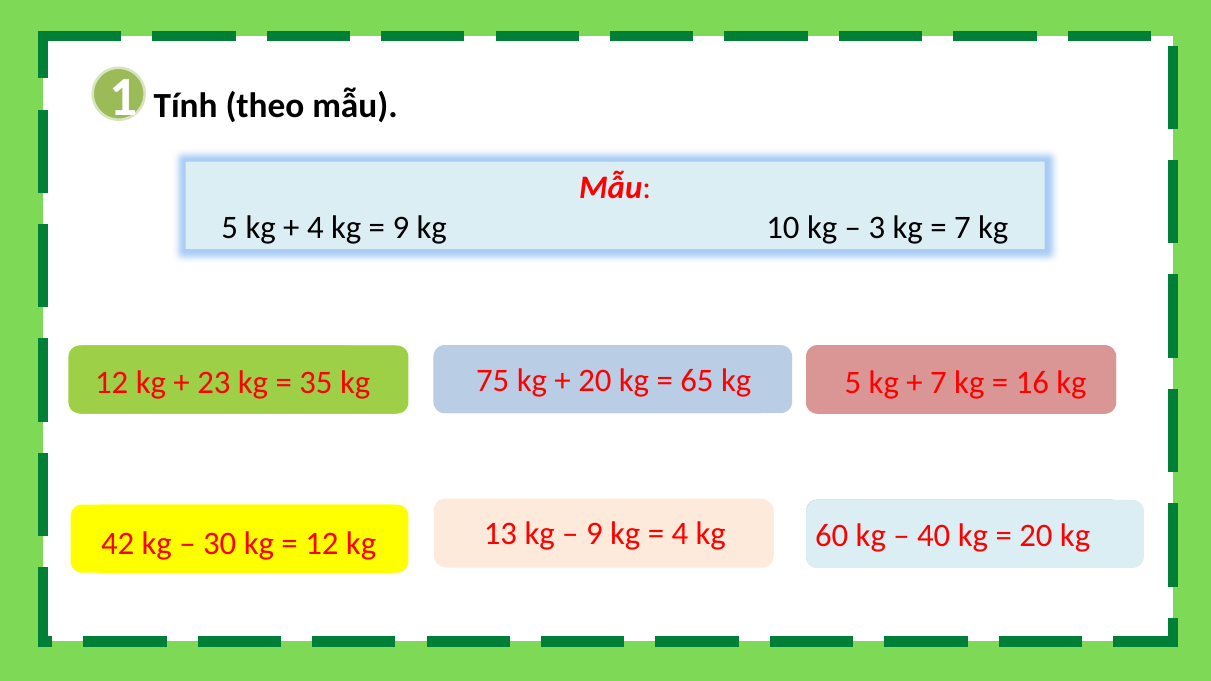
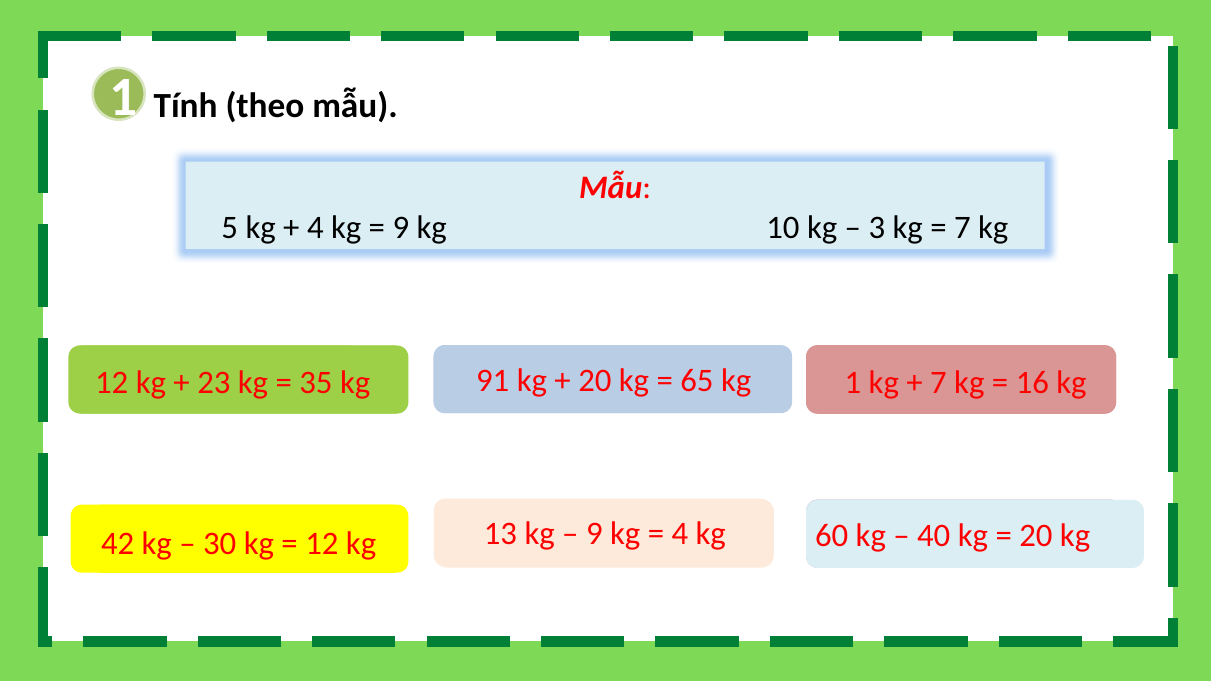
75: 75 -> 91 (493, 381)
kg 5: 5 -> 1 (853, 383)
